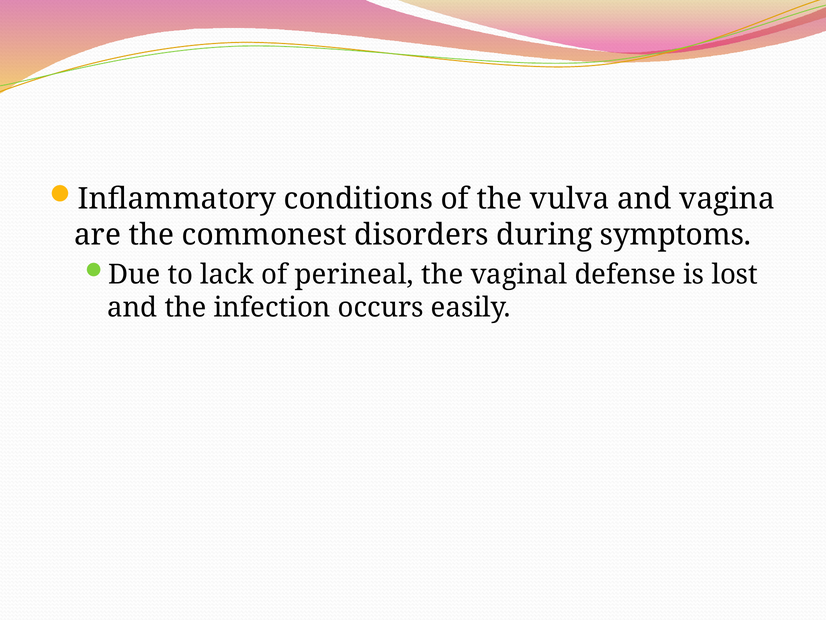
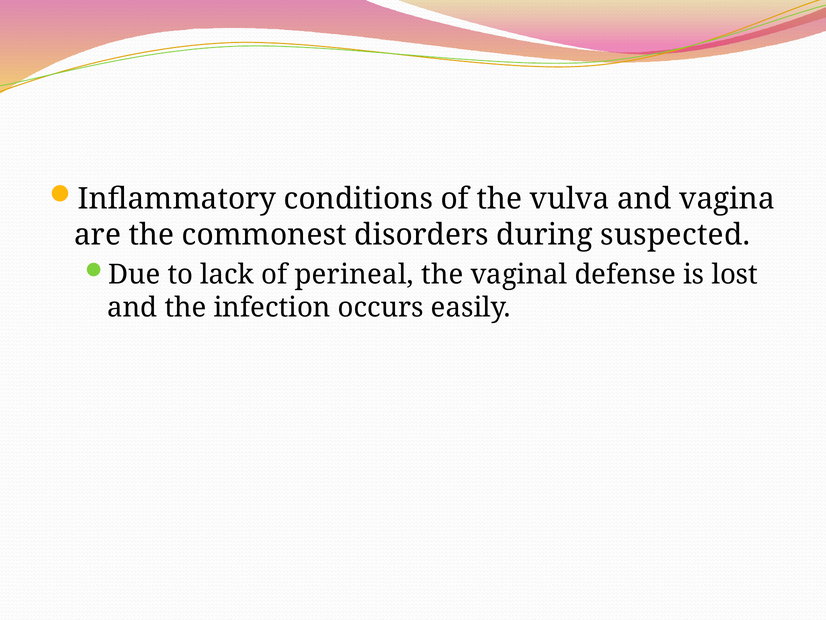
symptoms: symptoms -> suspected (675, 235)
